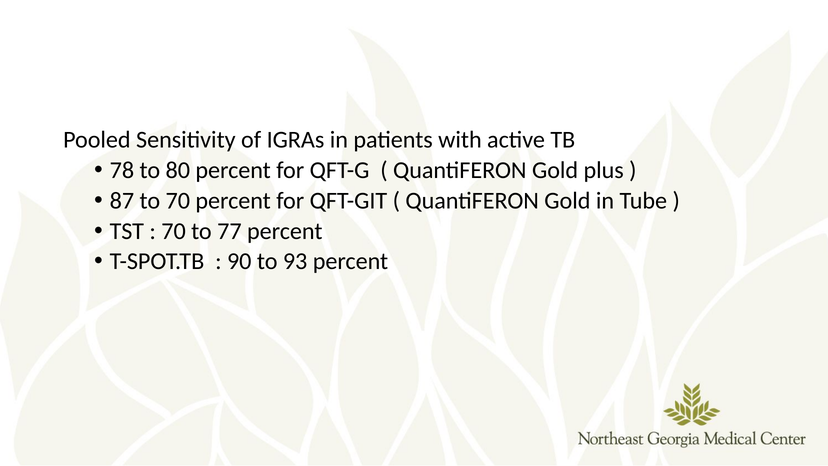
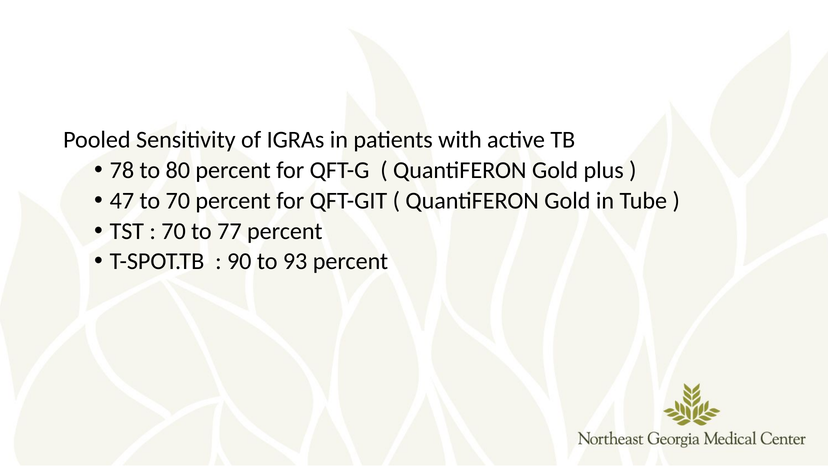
87: 87 -> 47 (122, 201)
